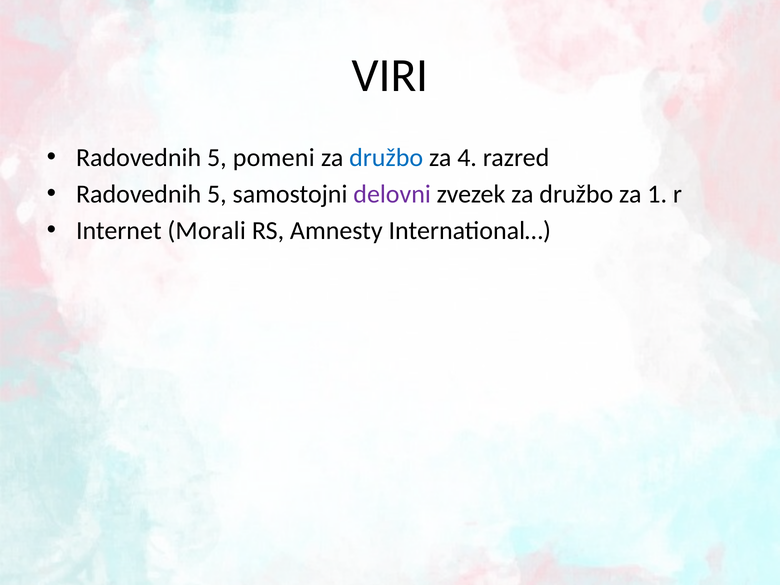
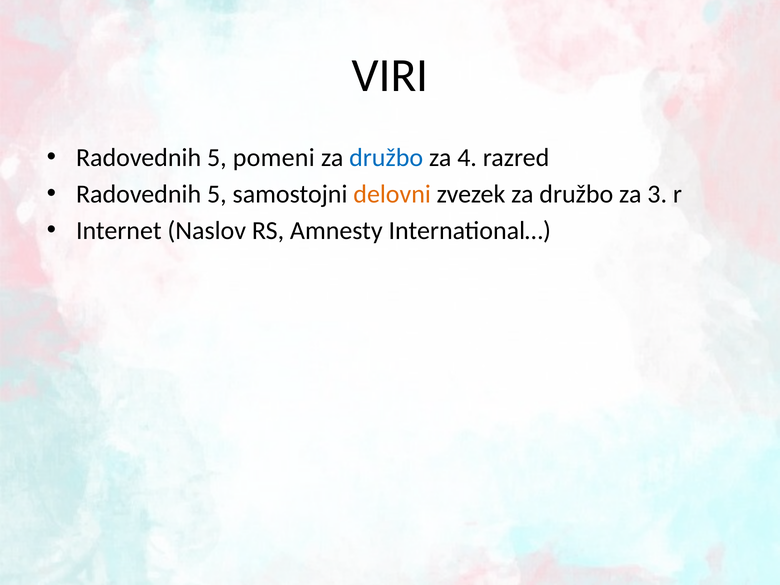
delovni colour: purple -> orange (392, 194)
1: 1 -> 3 (657, 194)
Morali: Morali -> Naslov (207, 231)
